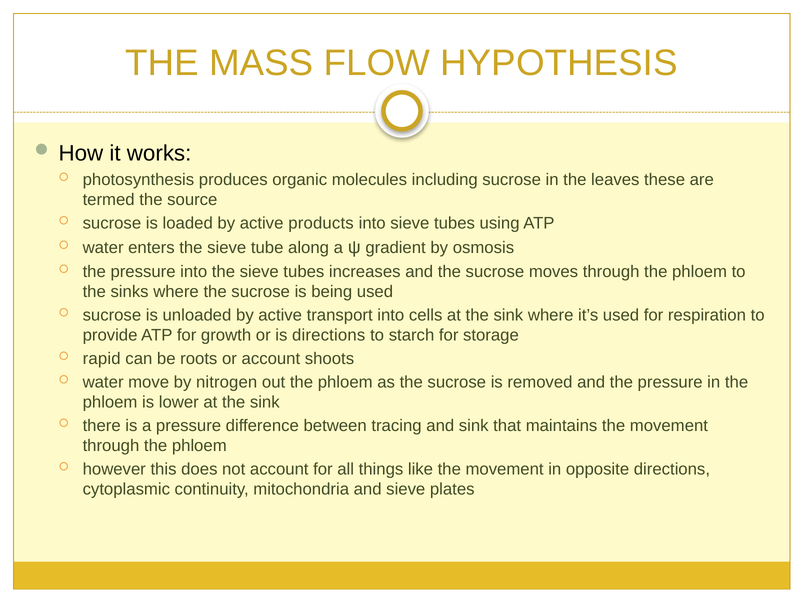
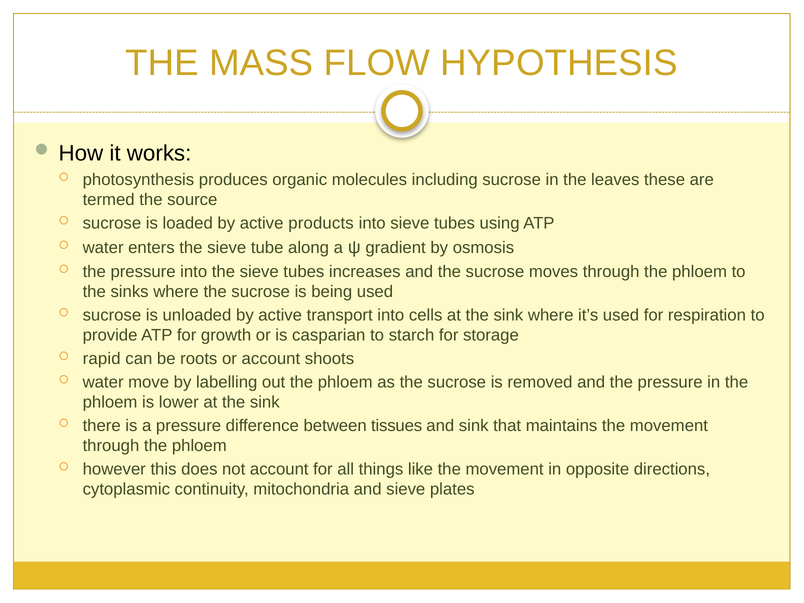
is directions: directions -> casparian (329, 335)
nitrogen: nitrogen -> labelling (227, 382)
tracing: tracing -> tissues (397, 426)
